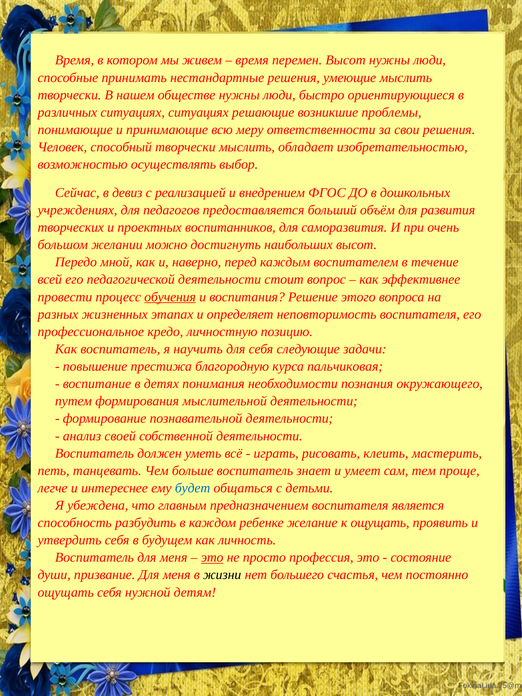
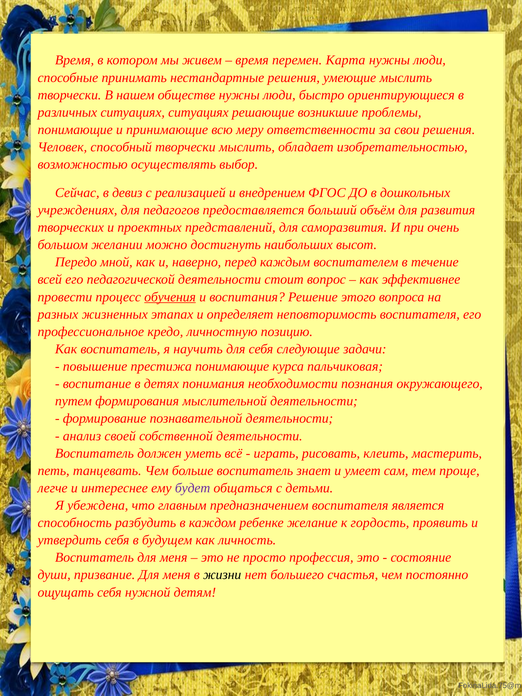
перемен Высот: Высот -> Карта (346, 60)
воспитанников: воспитанников -> представлений (230, 227)
престижа благородную: благородную -> понимающие (232, 366)
будет colour: blue -> purple (193, 488)
к ощущать: ощущать -> гордость (380, 523)
это underline: present -> none (212, 557)
